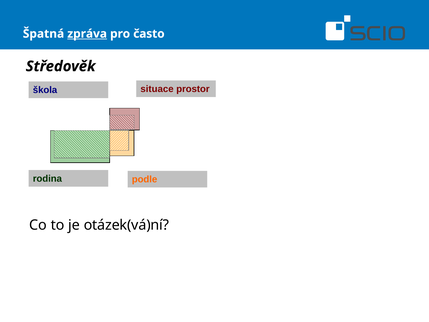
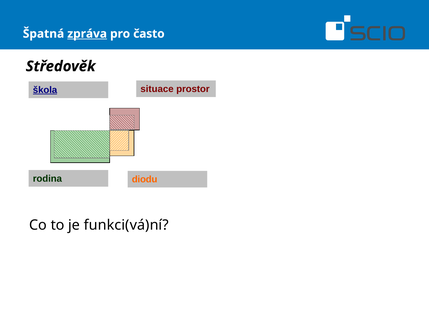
škola underline: none -> present (45, 90)
podle: podle -> diodu (145, 179)
otázek(vá)ní: otázek(vá)ní -> funkci(vá)ní (126, 225)
